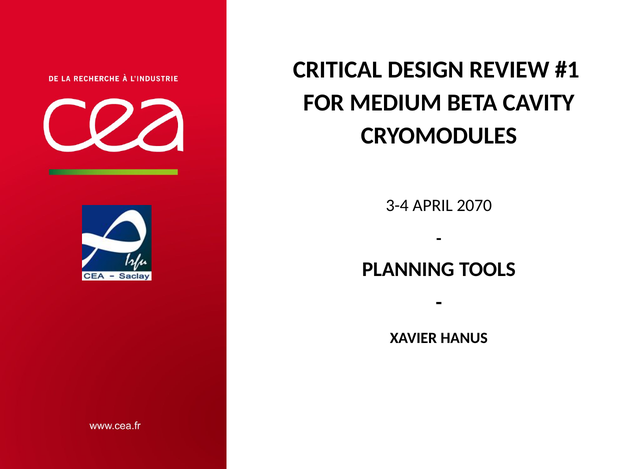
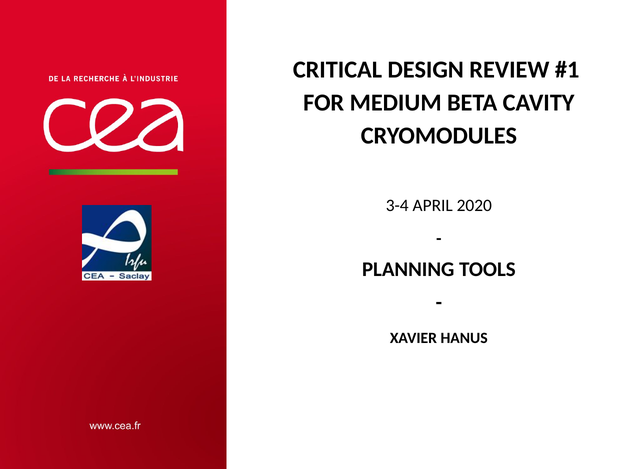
2070: 2070 -> 2020 (474, 205)
